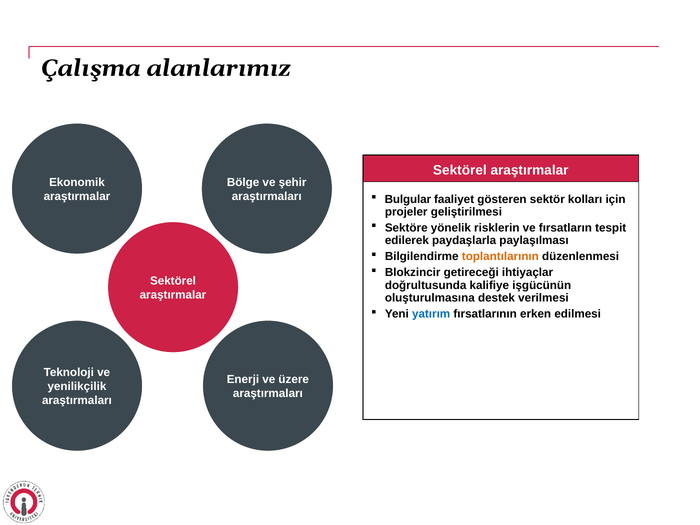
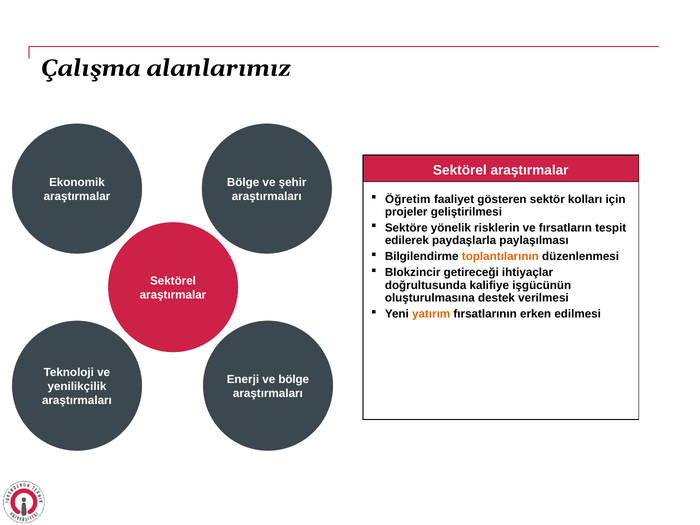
Bulgular: Bulgular -> Öğretim (408, 199)
yatırım colour: blue -> orange (431, 314)
ve üzere: üzere -> bölge (294, 379)
